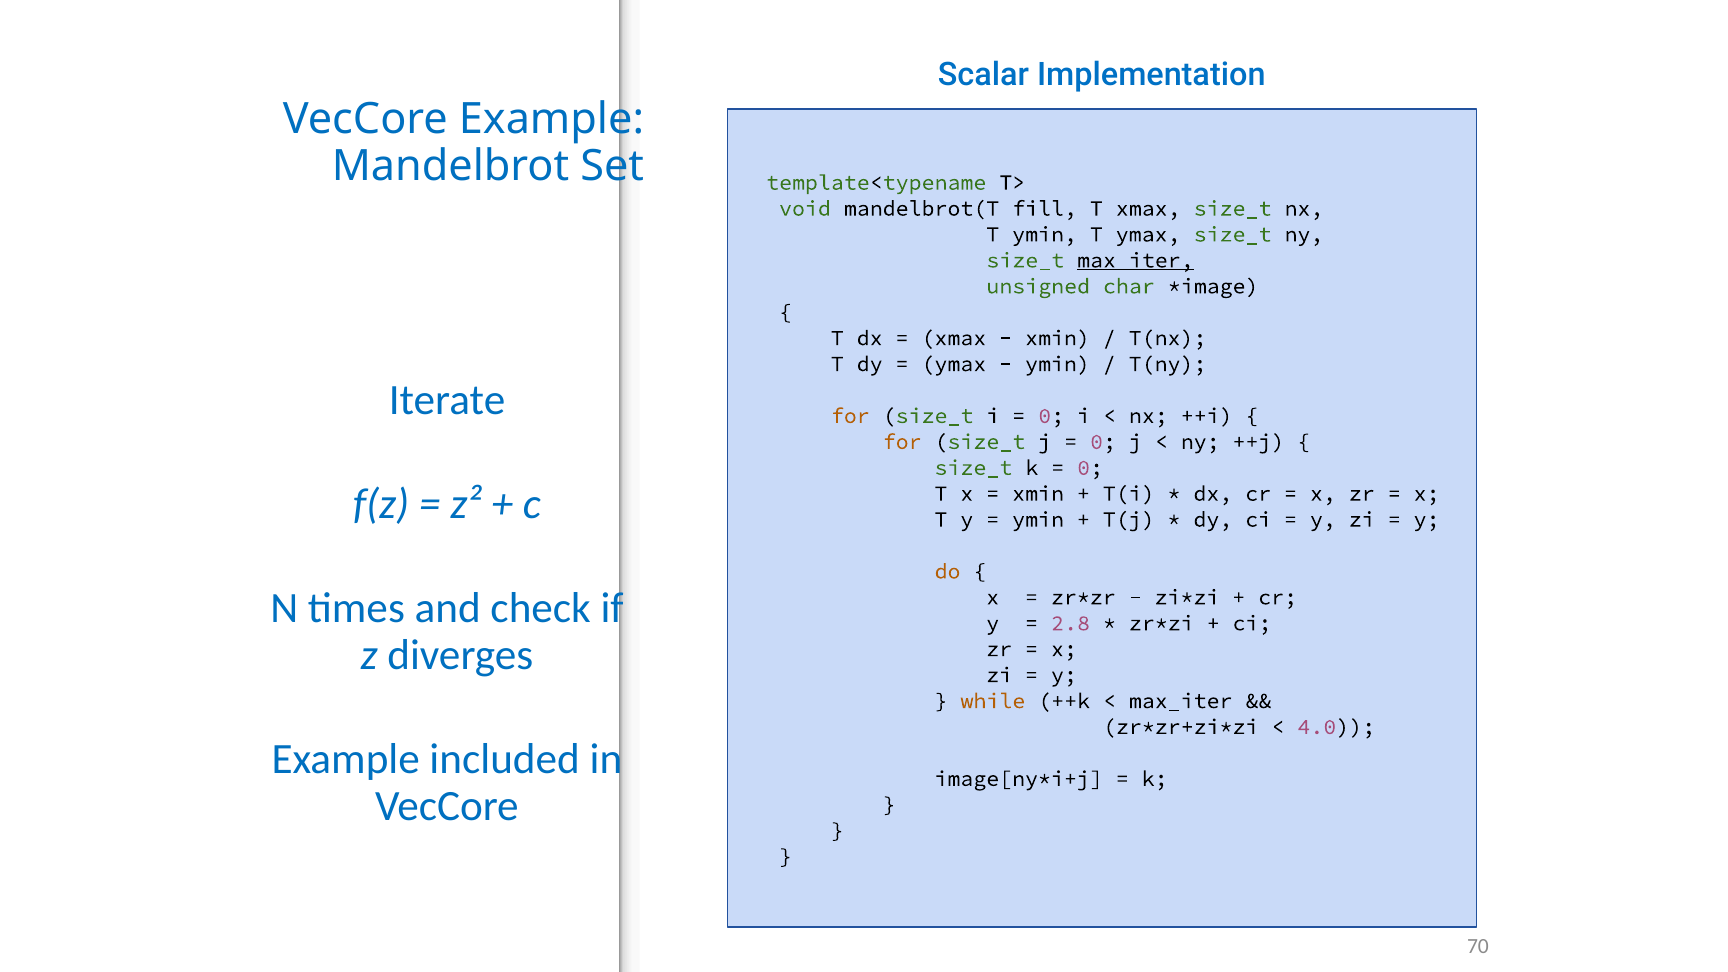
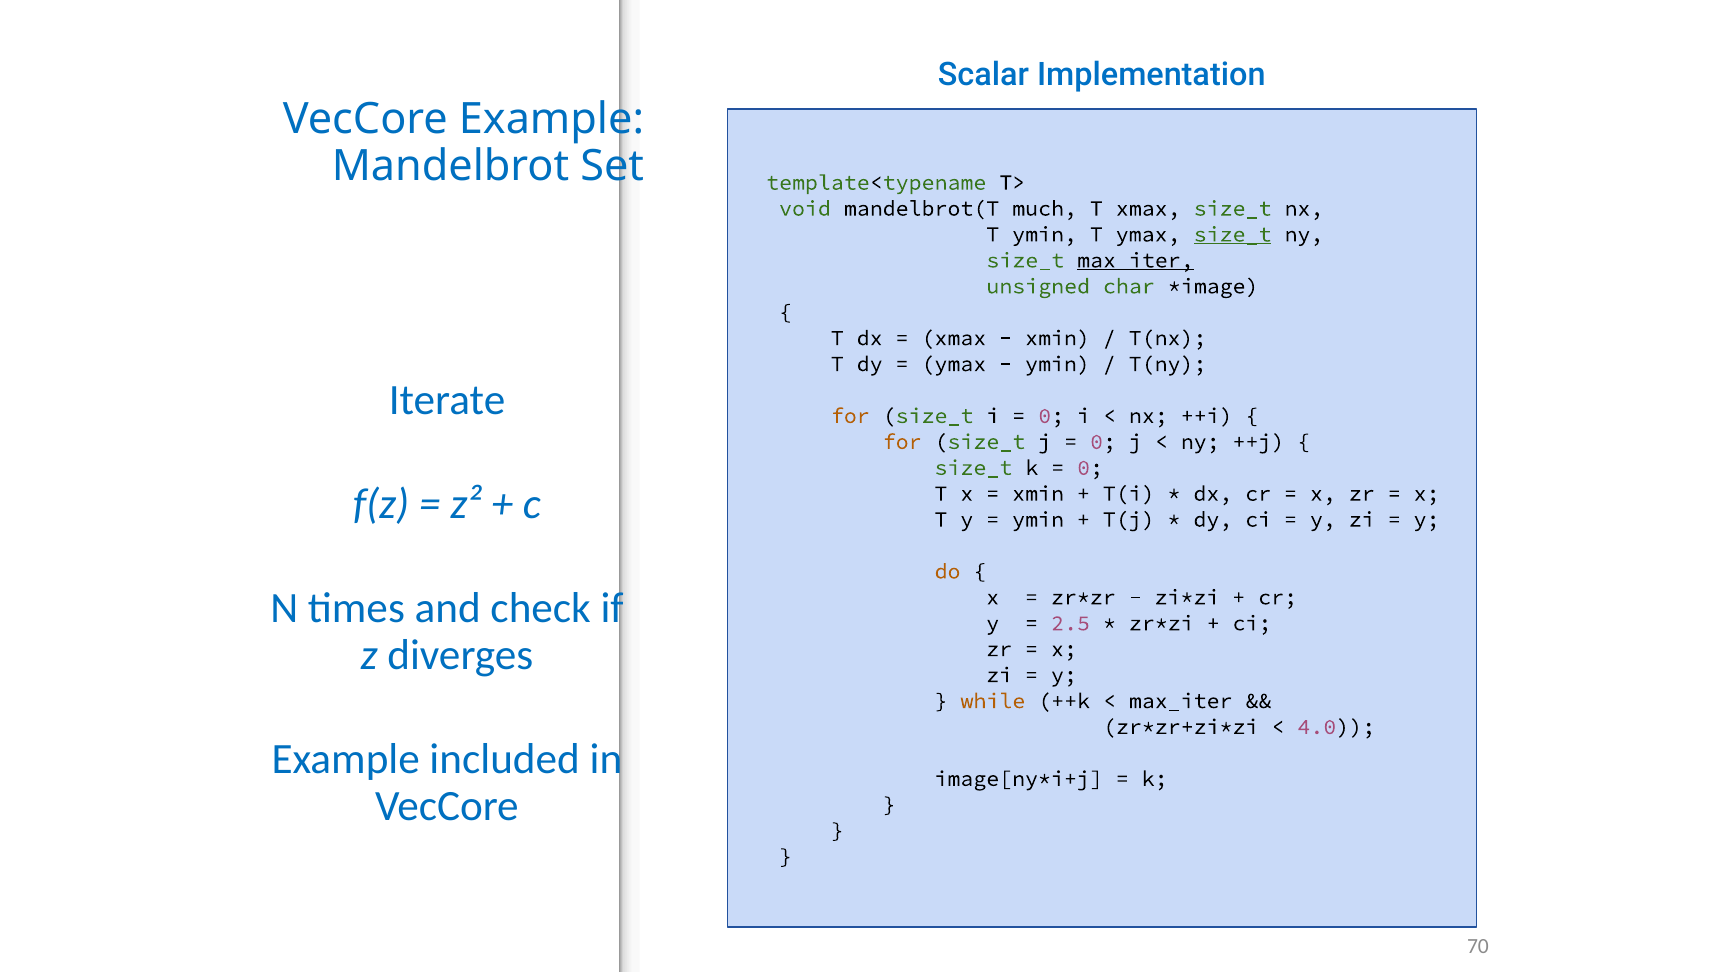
fill: fill -> much (1045, 208)
size_t underline: none -> present (1233, 234)
2.8: 2.8 -> 2.5 (1071, 623)
